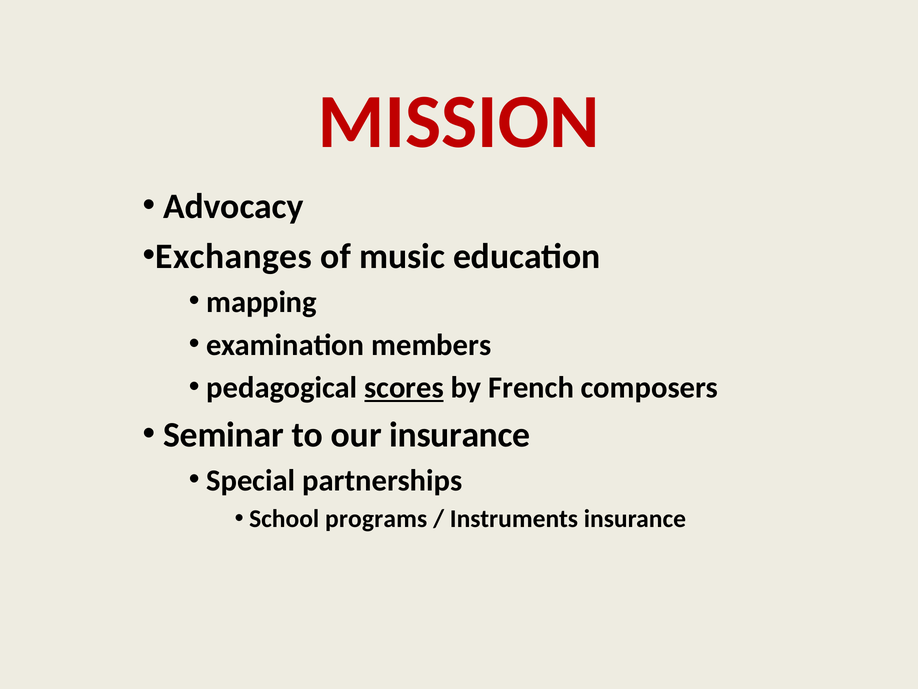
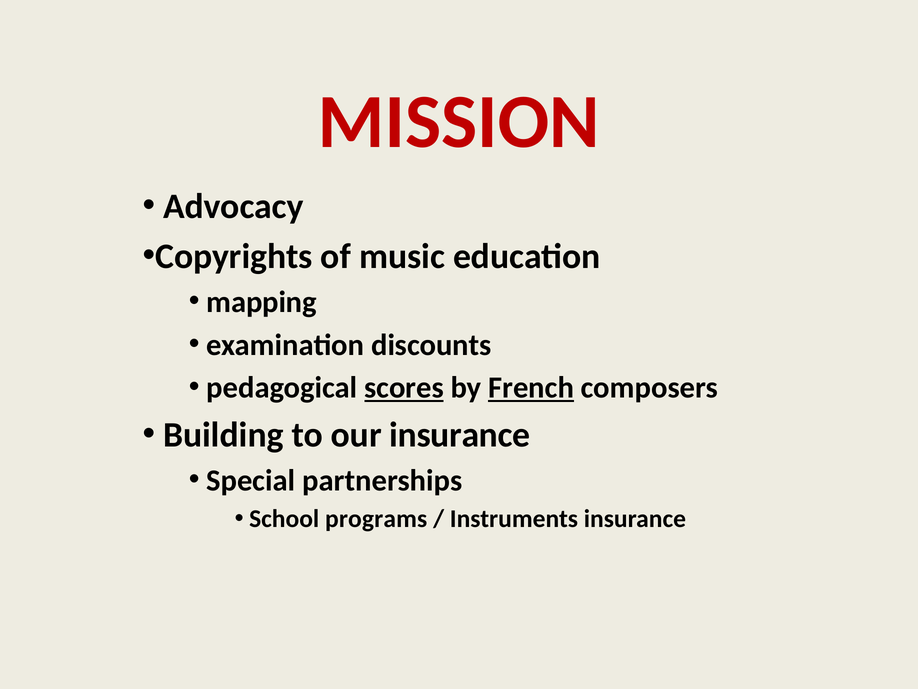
Exchanges: Exchanges -> Copyrights (234, 256)
members: members -> discounts (431, 345)
French underline: none -> present (531, 387)
Seminar: Seminar -> Building (223, 435)
